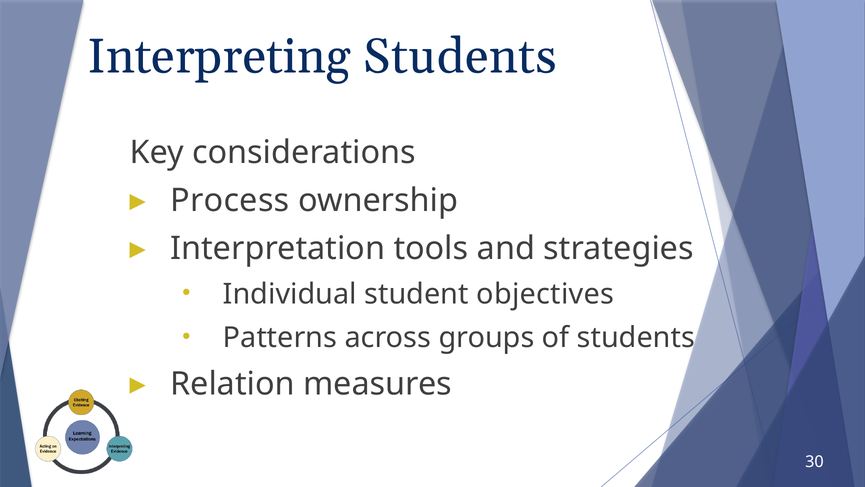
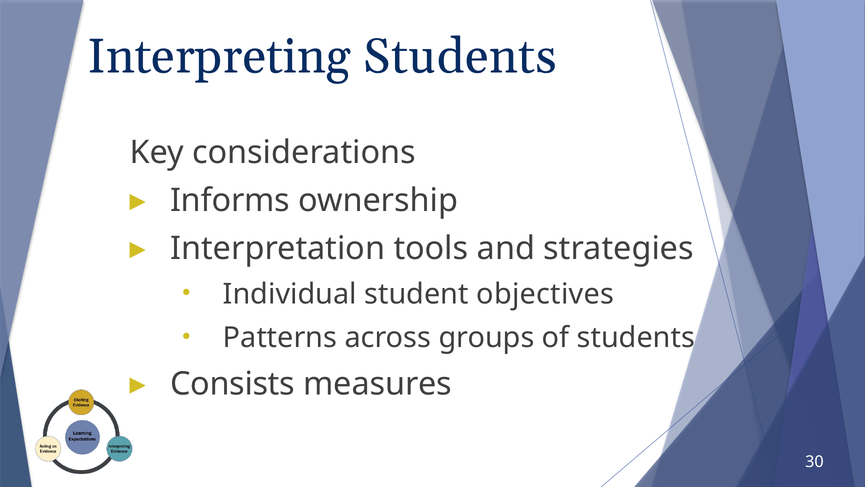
Process: Process -> Informs (230, 200)
Relation: Relation -> Consists (233, 383)
